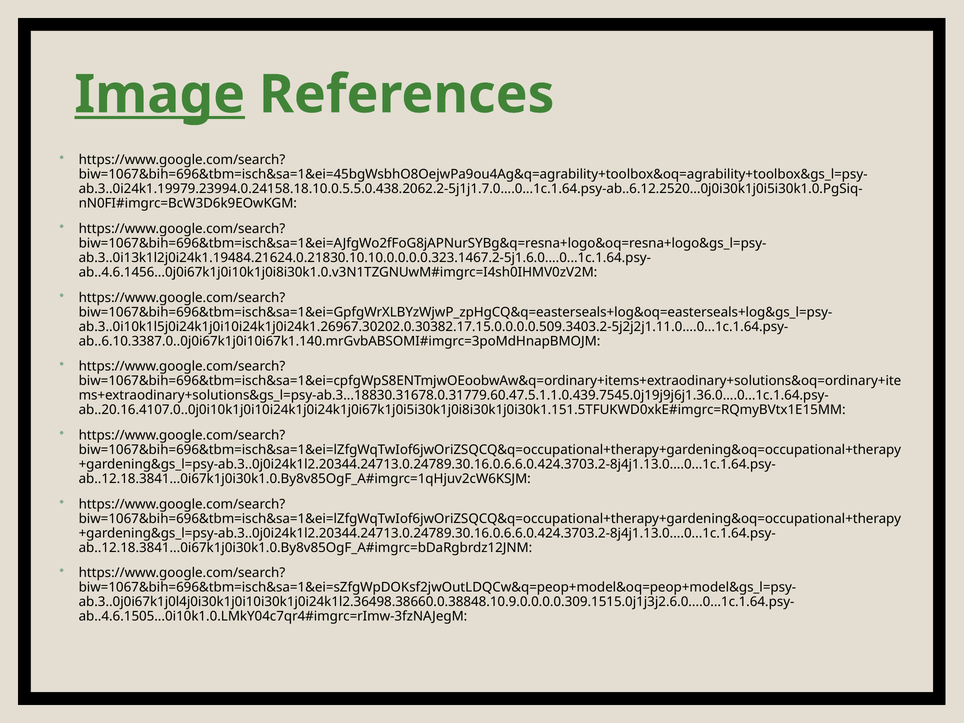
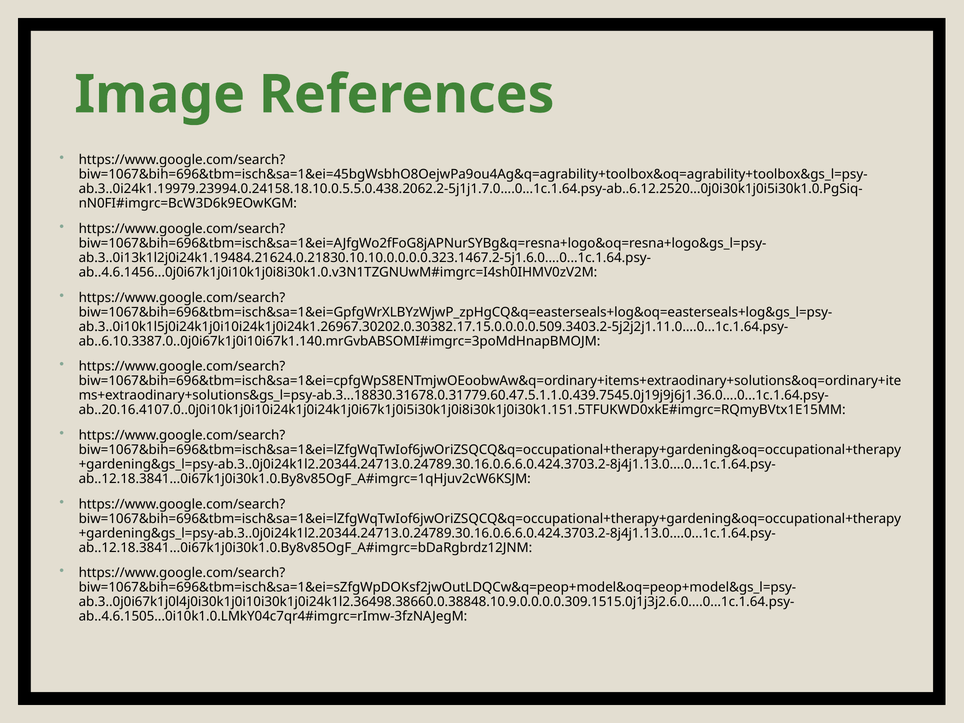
Image underline: present -> none (160, 95)
